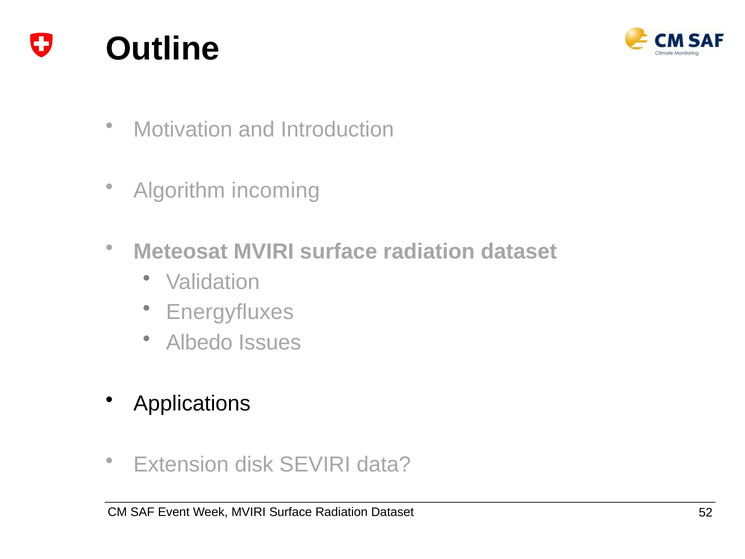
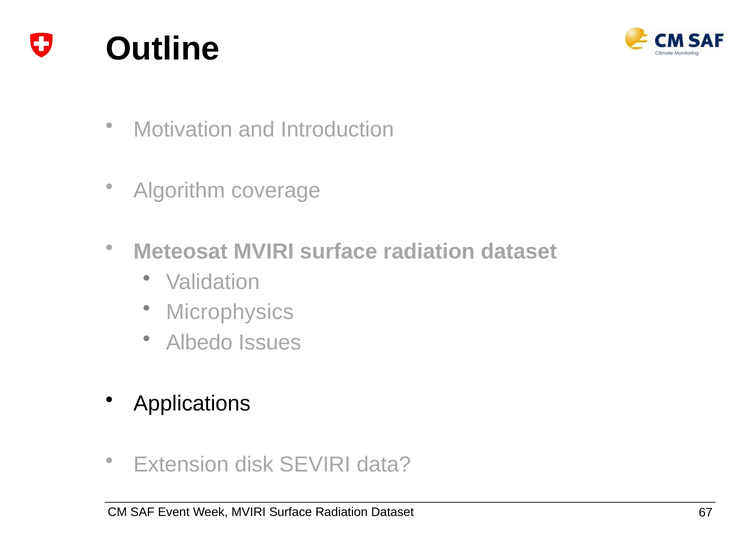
incoming: incoming -> coverage (276, 191)
Energyfluxes: Energyfluxes -> Microphysics (230, 312)
52: 52 -> 67 (706, 513)
